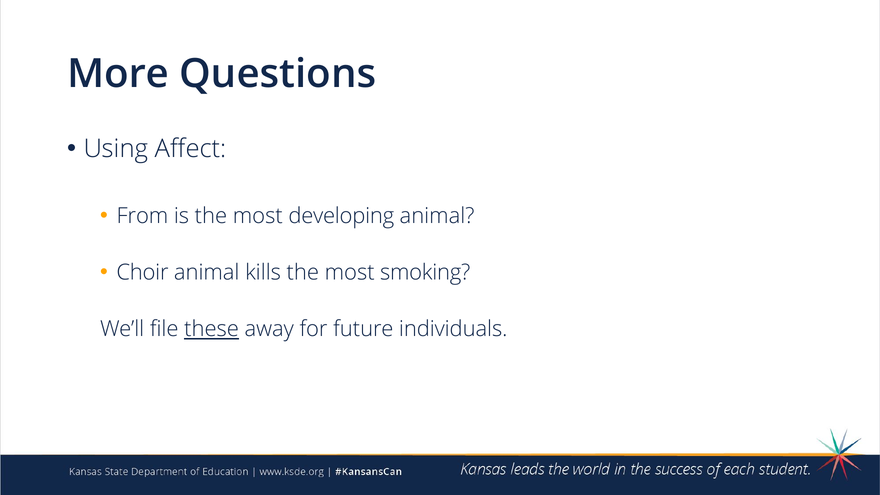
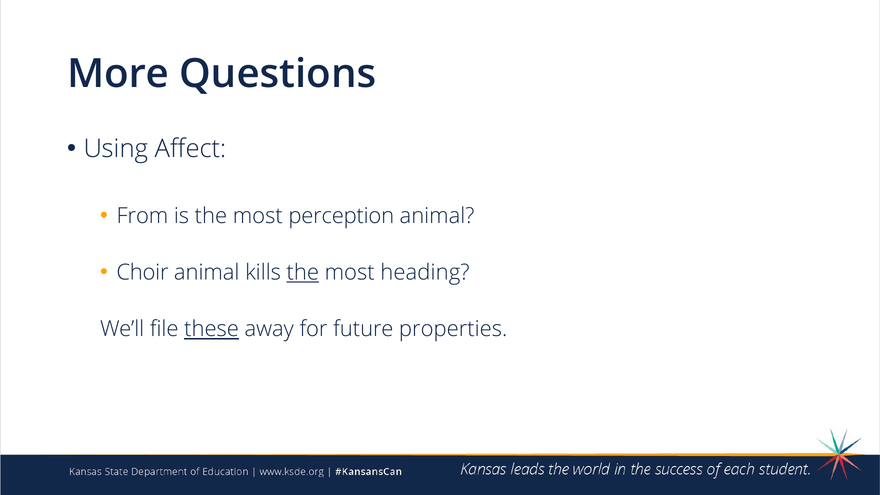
developing: developing -> perception (341, 216)
the underline: none -> present (303, 273)
smoking: smoking -> heading (425, 273)
individuals: individuals -> properties (453, 329)
